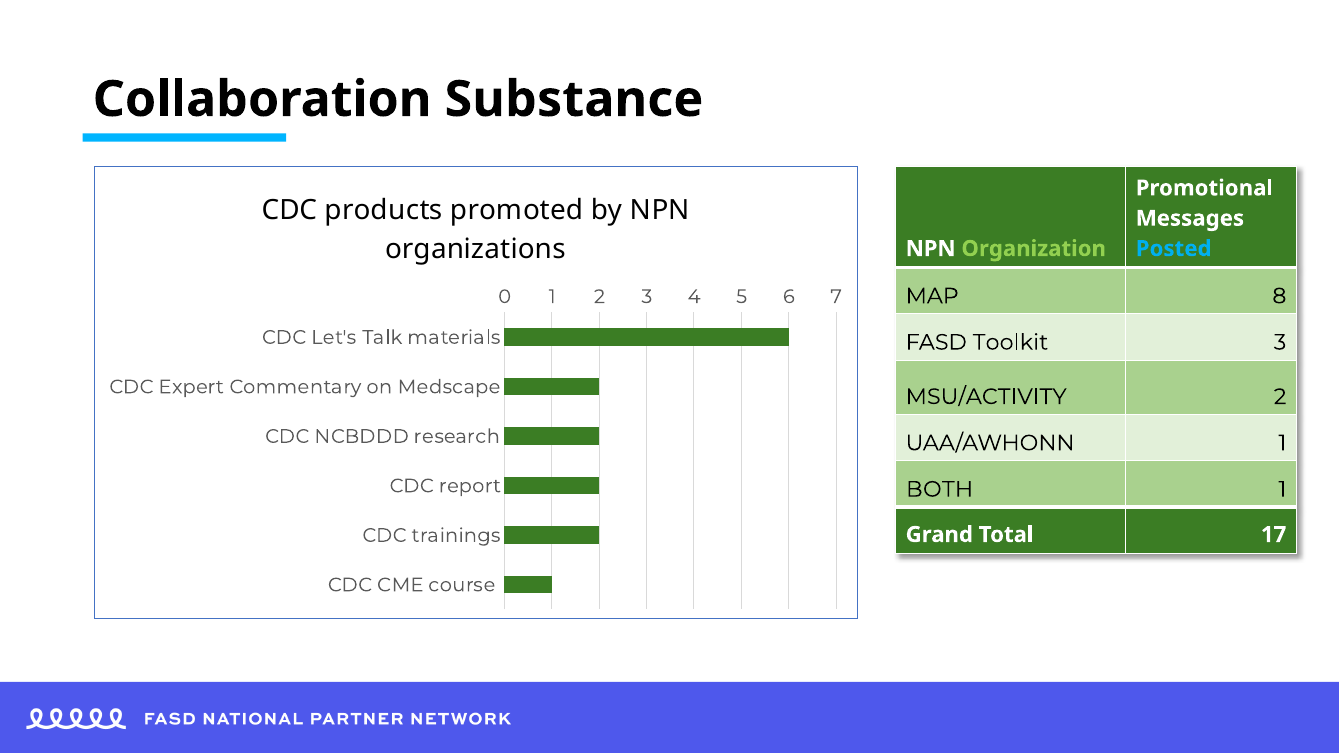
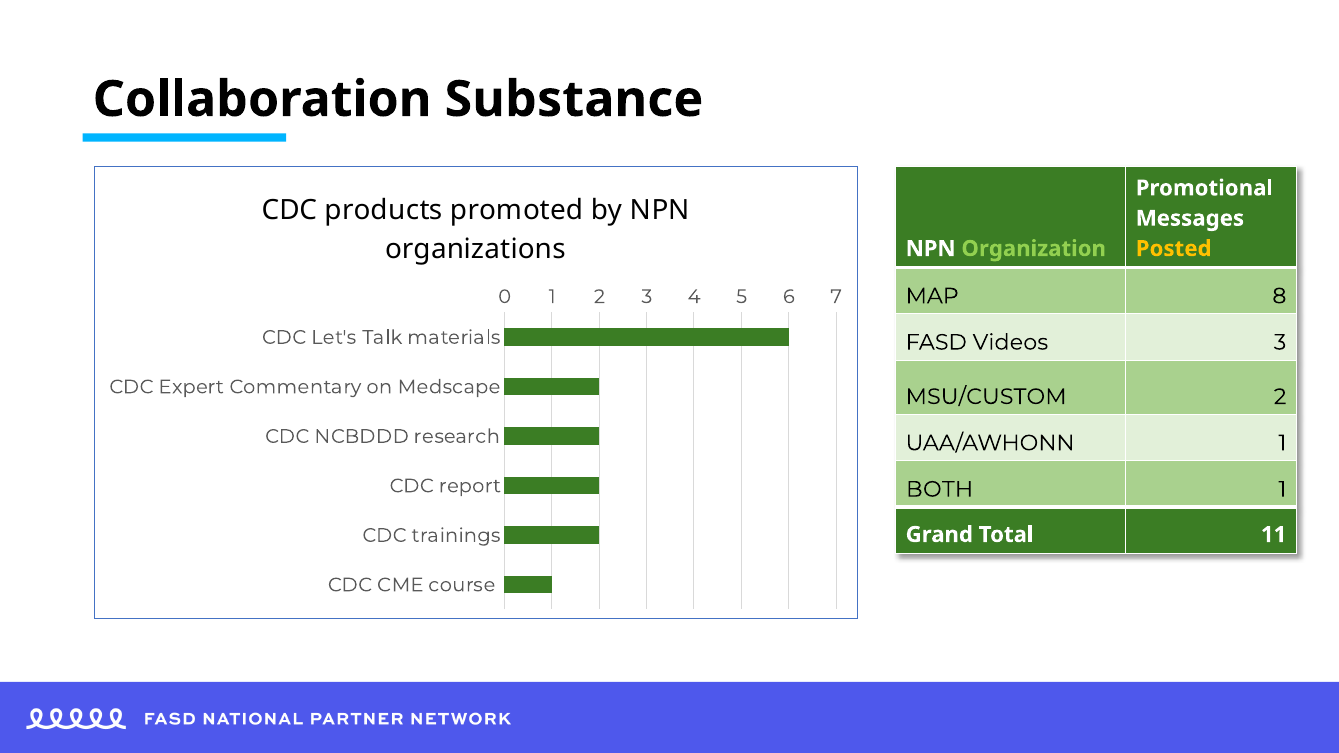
Posted colour: light blue -> yellow (1174, 249)
Toolkit: Toolkit -> Videos (1010, 342)
MSU/ACTIVITY: MSU/ACTIVITY -> MSU/CUSTOM (986, 397)
17: 17 -> 11 (1274, 535)
